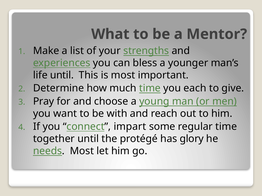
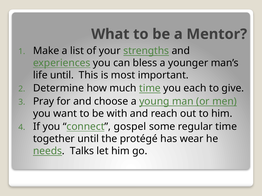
impart: impart -> gospel (130, 127)
glory: glory -> wear (192, 139)
needs Most: Most -> Talks (82, 151)
